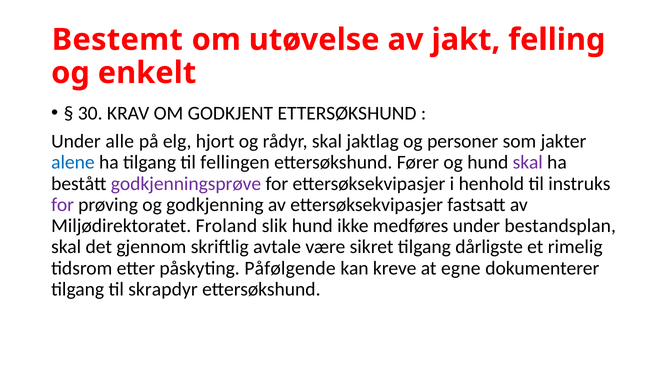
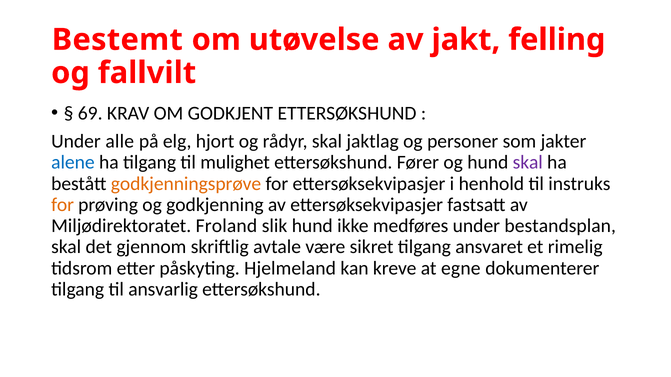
enkelt: enkelt -> fallvilt (147, 73)
30: 30 -> 69 (90, 113)
fellingen: fellingen -> mulighet (235, 163)
godkjenningsprøve colour: purple -> orange (186, 184)
for colour: purple -> orange (63, 205)
dårligste: dårligste -> ansvaret (489, 247)
Påfølgende: Påfølgende -> Hjelmeland (290, 268)
skrapdyr: skrapdyr -> ansvarlig (163, 290)
